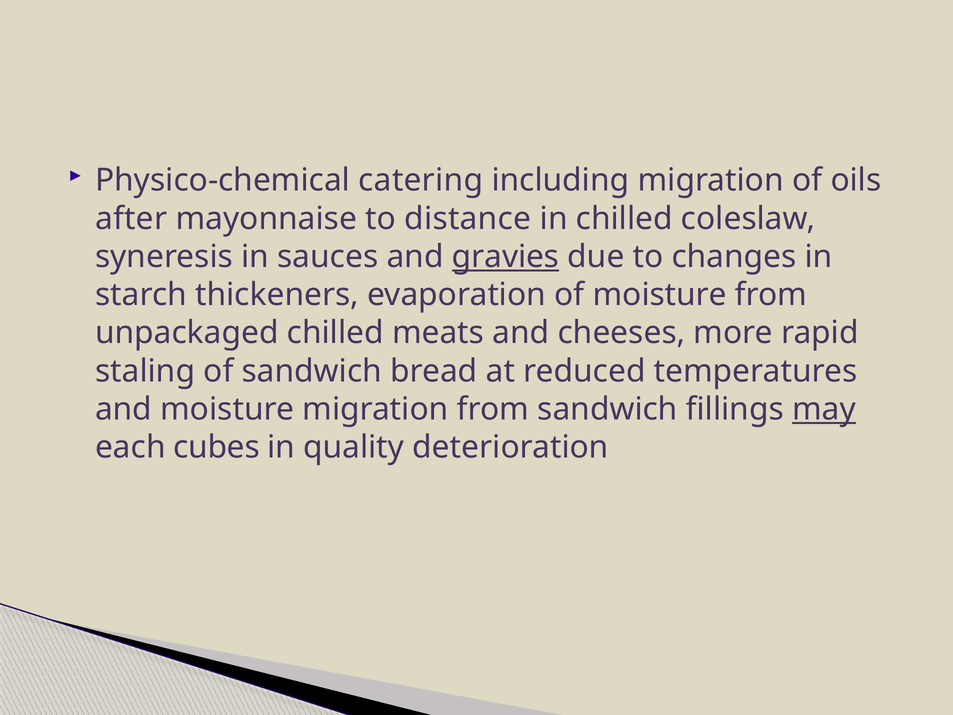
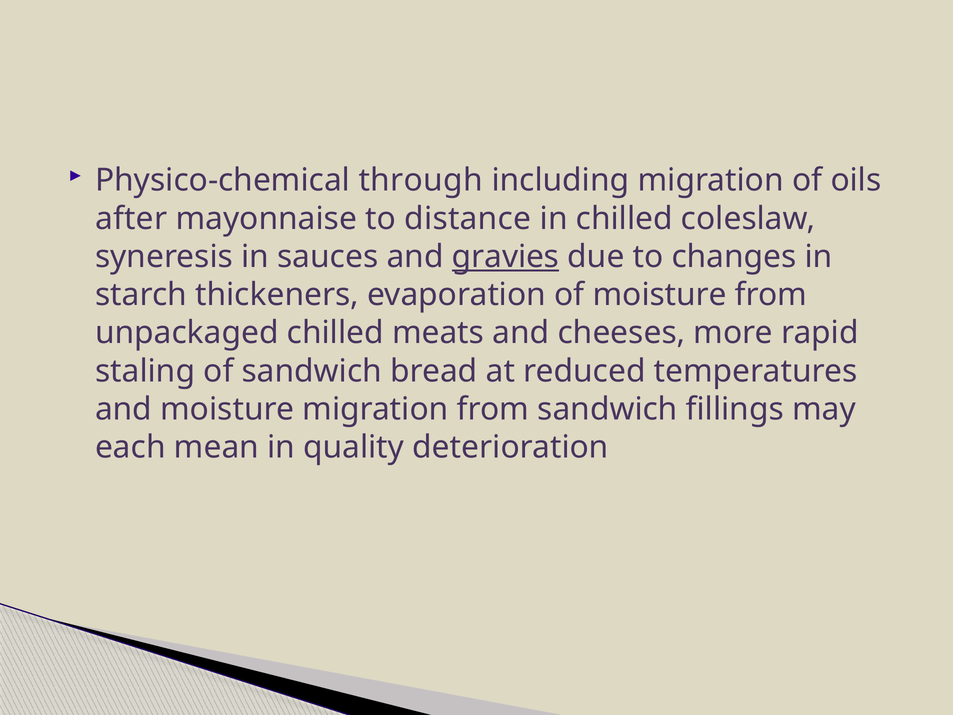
catering: catering -> through (421, 180)
may underline: present -> none (824, 409)
cubes: cubes -> mean (216, 447)
